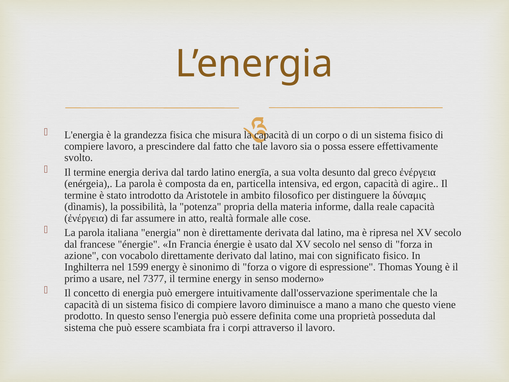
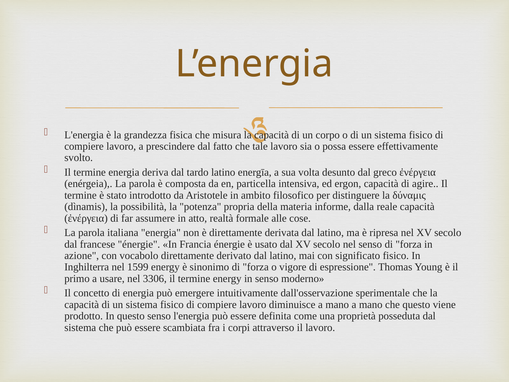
7377: 7377 -> 3306 (155, 278)
